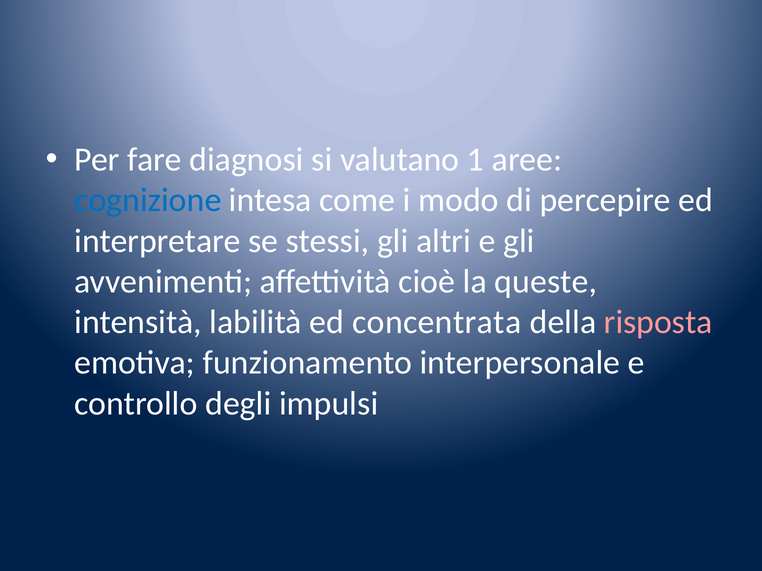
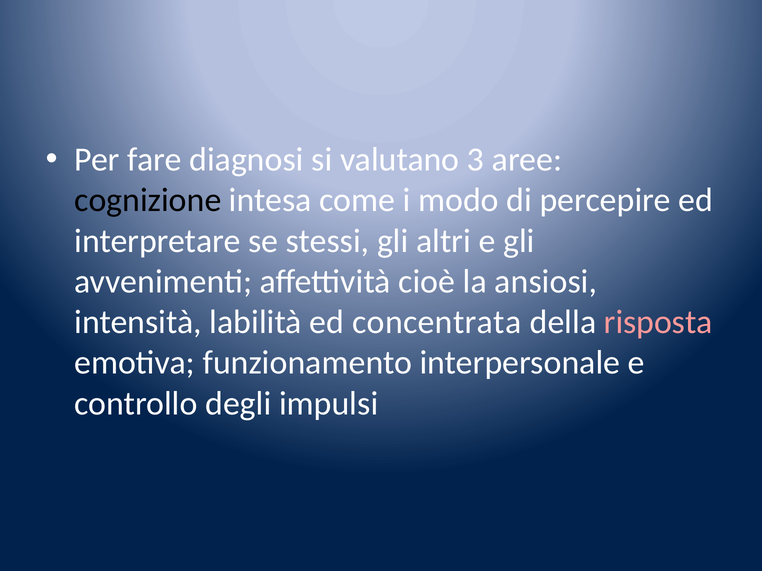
1: 1 -> 3 (476, 160)
cognizione colour: blue -> black (148, 201)
queste: queste -> ansiosi (546, 282)
